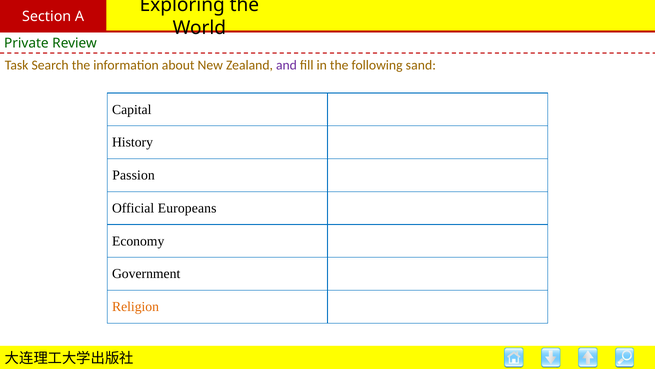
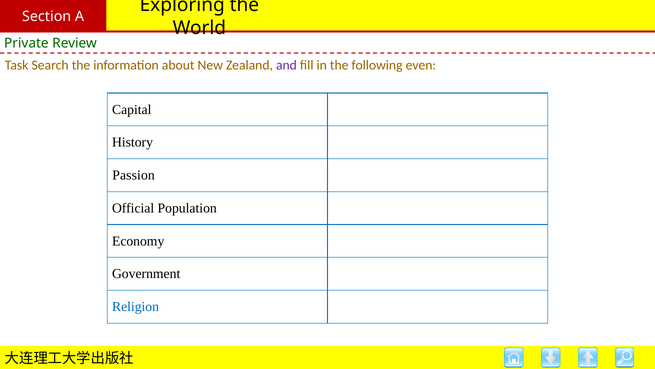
sand: sand -> even (421, 65)
Europeans: Europeans -> Population (187, 208)
Religion colour: orange -> blue (136, 307)
